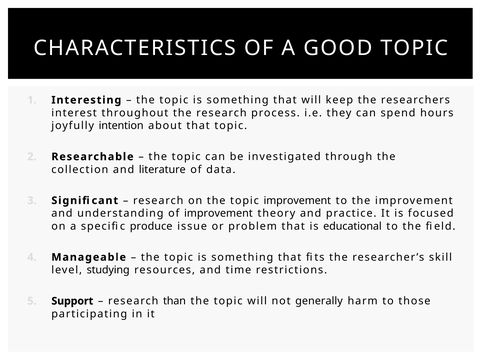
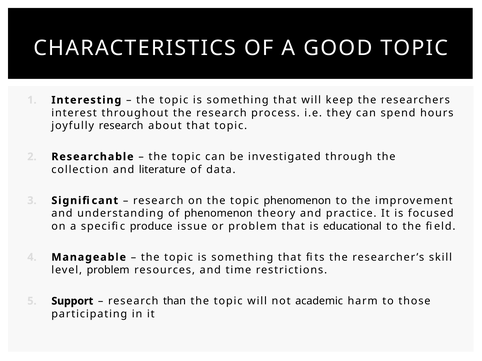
joyfully intention: intention -> research (121, 126)
topic improvement: improvement -> phenomenon (297, 201)
of improvement: improvement -> phenomenon (218, 214)
level studying: studying -> problem (108, 270)
generally: generally -> academic (319, 301)
